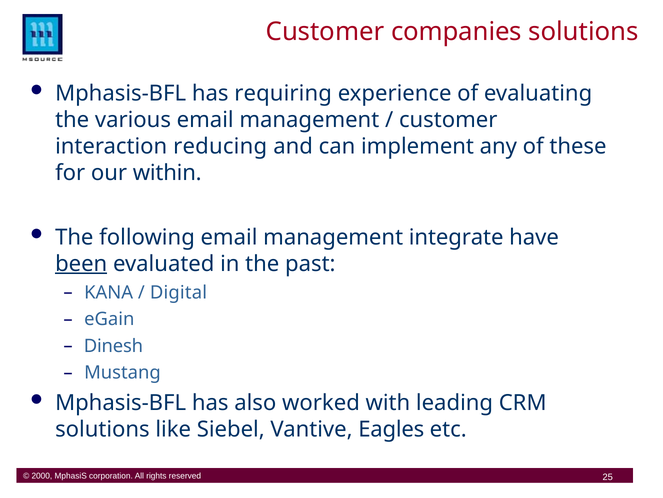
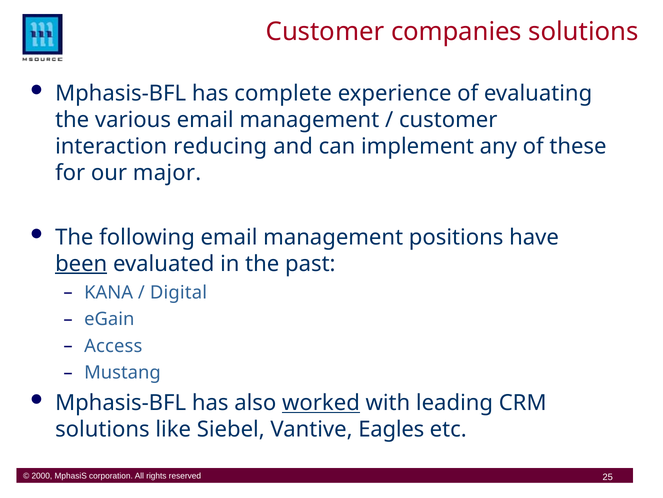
requiring: requiring -> complete (283, 93)
within: within -> major (167, 173)
integrate: integrate -> positions (456, 237)
Dinesh: Dinesh -> Access (113, 346)
worked underline: none -> present (321, 402)
